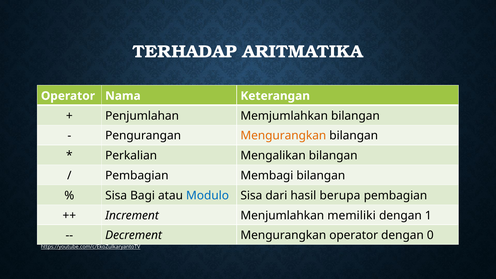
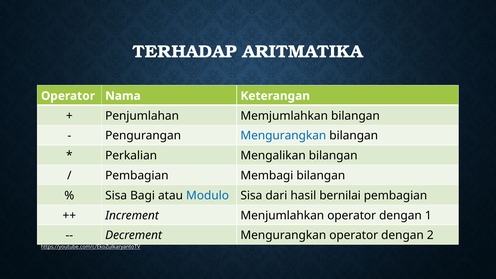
Mengurangkan colour: orange -> blue (283, 136)
berupa: berupa -> bernilai (340, 195)
Menjumlahkan memiliki: memiliki -> operator (352, 215)
0: 0 -> 2 (430, 235)
